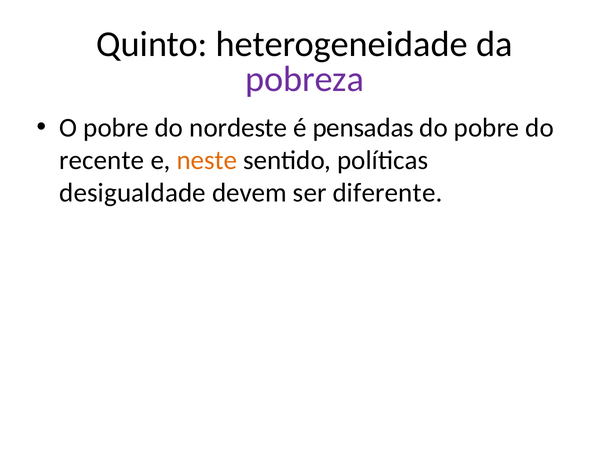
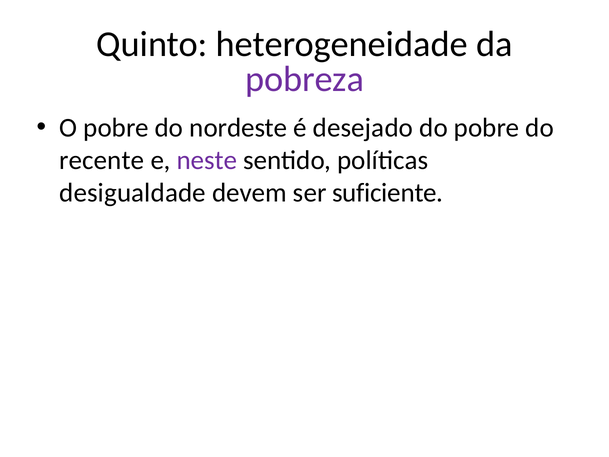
pensadas: pensadas -> desejado (363, 128)
neste colour: orange -> purple (207, 160)
diferente: diferente -> suficiente (388, 193)
